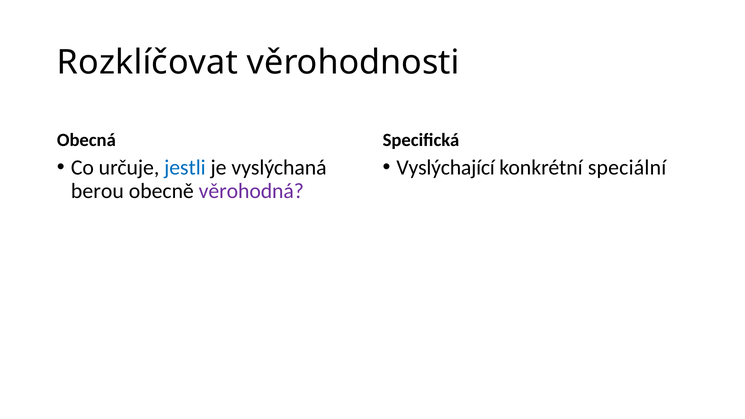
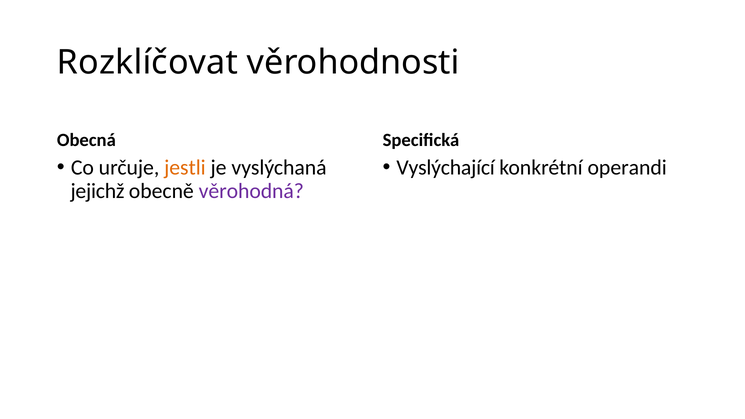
jestli colour: blue -> orange (185, 167)
speciální: speciální -> operandi (627, 167)
berou: berou -> jejichž (98, 191)
